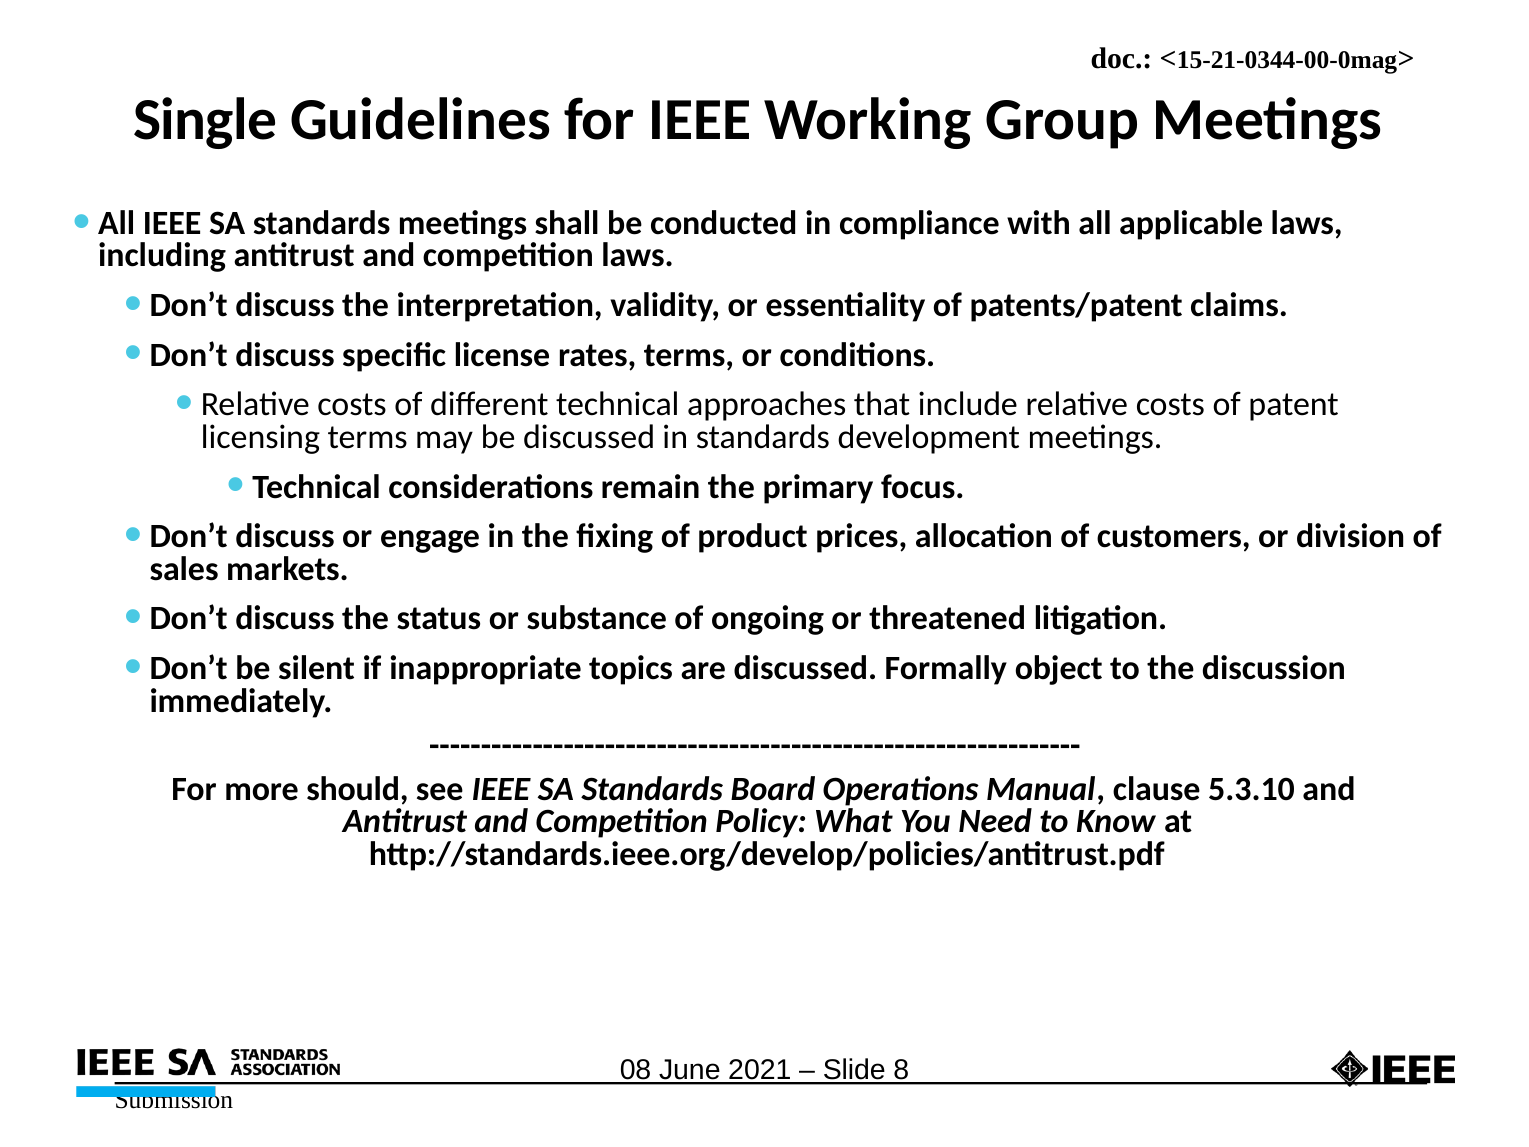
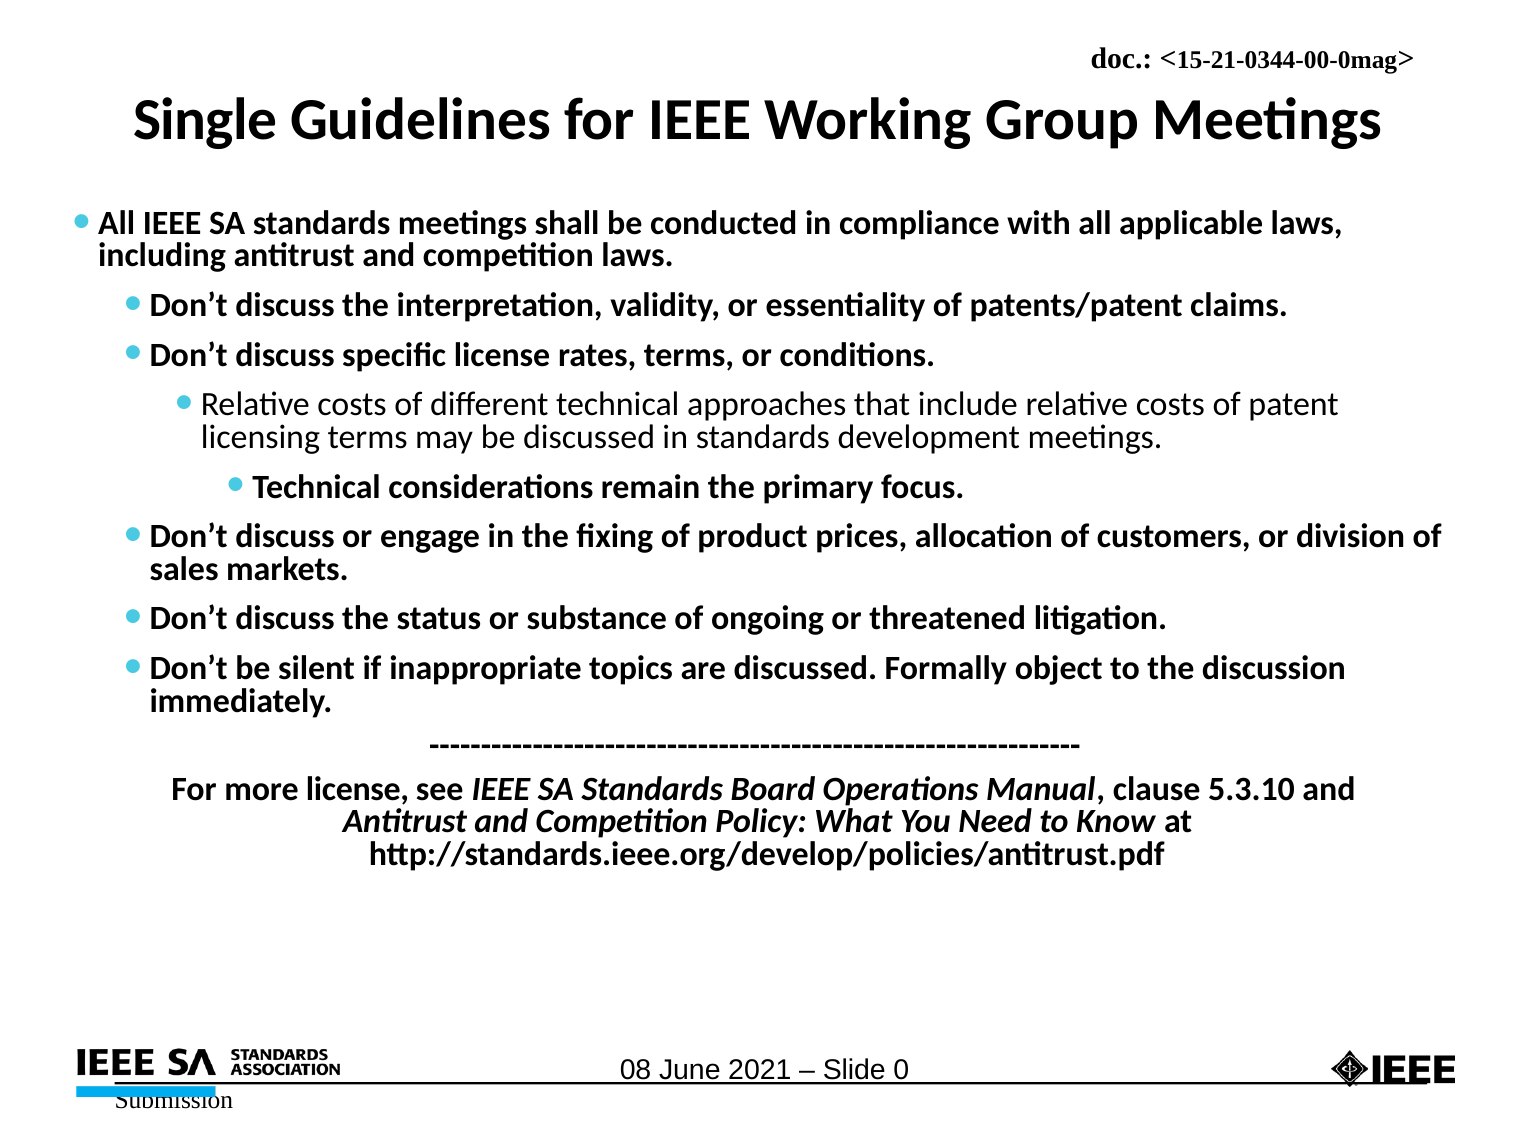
more should: should -> license (358, 789)
8: 8 -> 0 (901, 1070)
